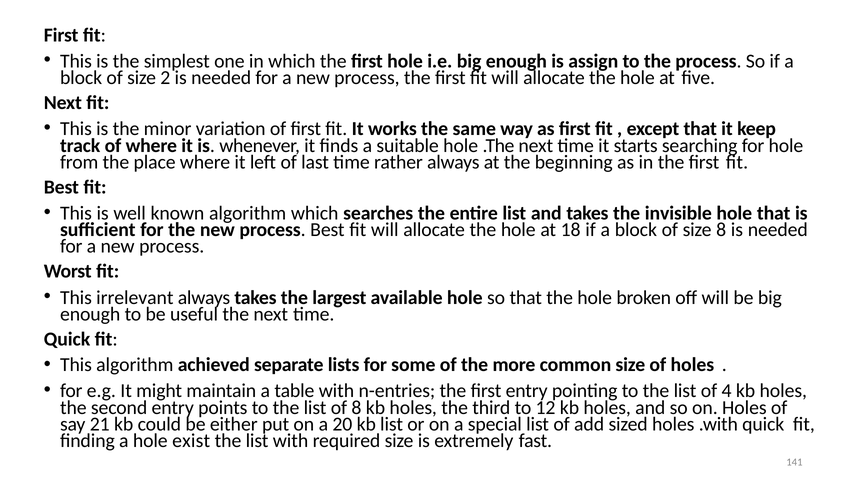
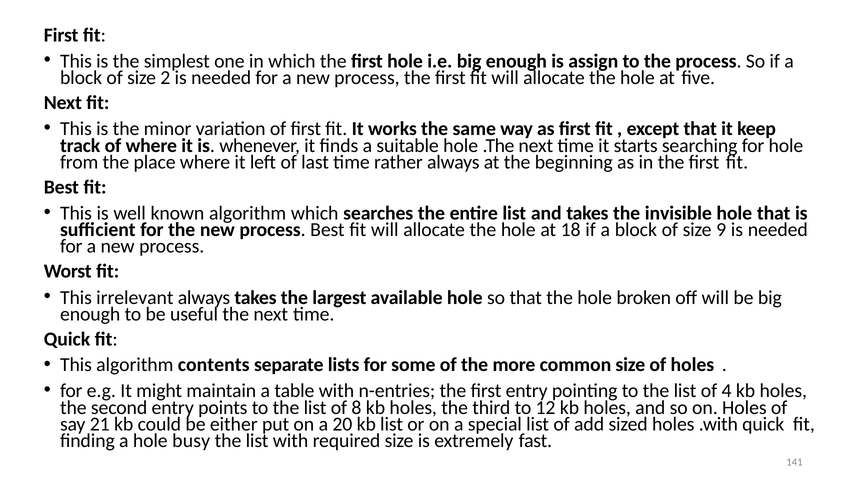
size 8: 8 -> 9 (721, 230)
achieved: achieved -> contents (214, 365)
exist: exist -> busy (191, 441)
